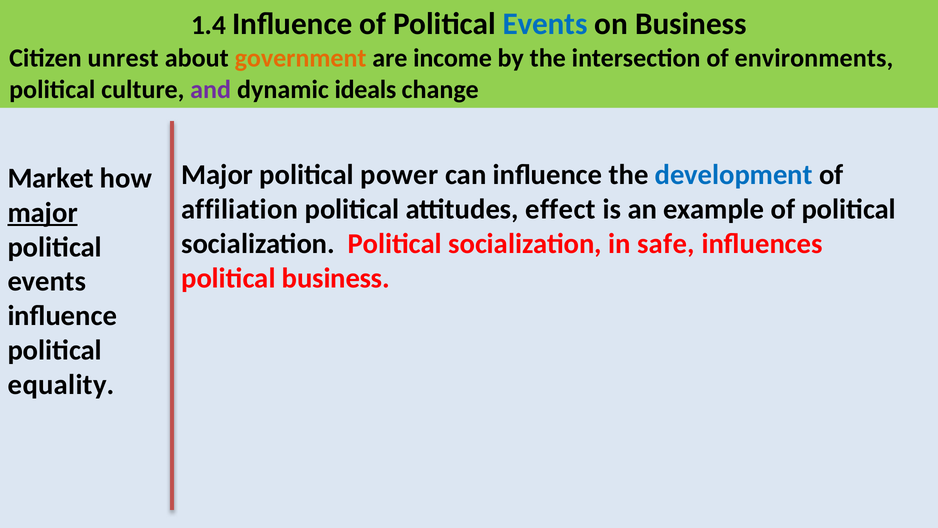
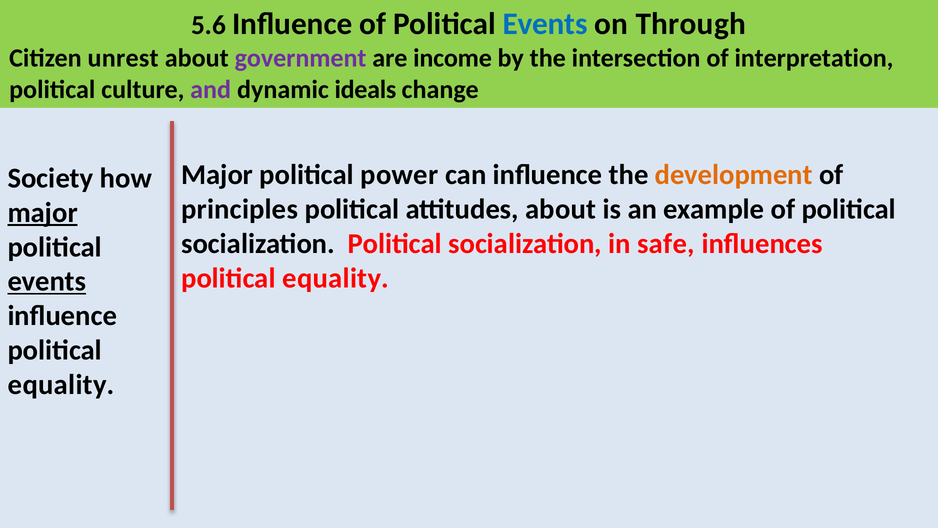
1.4: 1.4 -> 5.6 (209, 25)
on Business: Business -> Through (691, 24)
government colour: orange -> purple (301, 58)
environments: environments -> interpretation (814, 58)
development colour: blue -> orange (734, 175)
Market: Market -> Society (50, 178)
affiliation: affiliation -> principles (240, 209)
attitudes effect: effect -> about (561, 209)
business: business -> equality (336, 278)
events underline: none -> present (47, 281)
